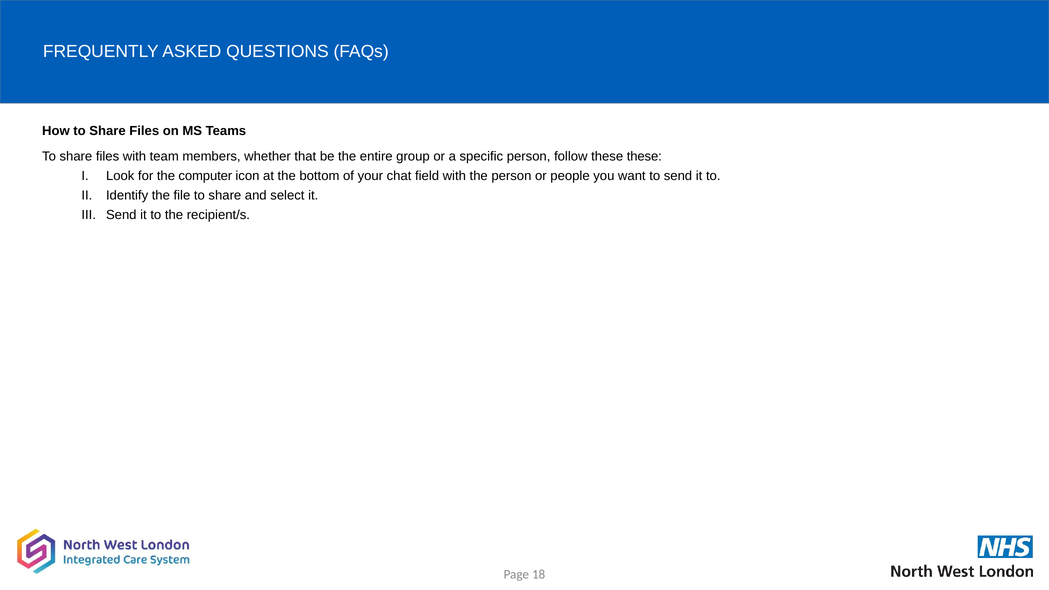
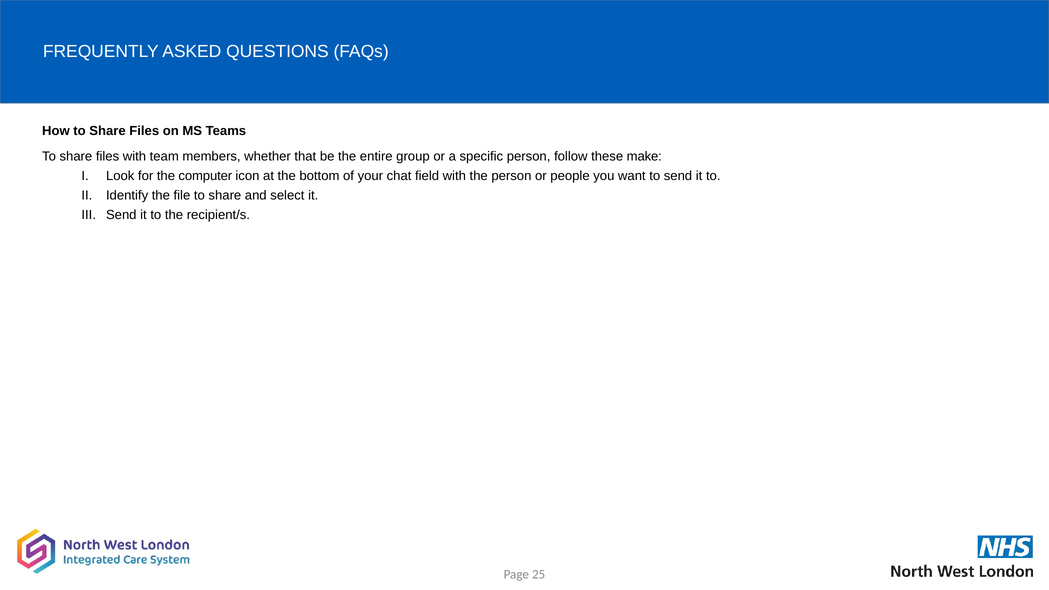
these these: these -> make (644, 156)
18: 18 -> 25 (539, 575)
